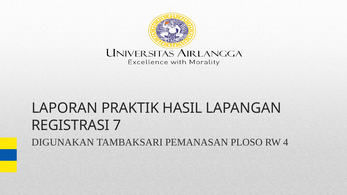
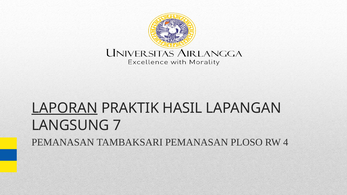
LAPORAN underline: none -> present (65, 108)
REGISTRASI: REGISTRASI -> LANGSUNG (70, 126)
DIGUNAKAN: DIGUNAKAN -> PEMANASAN (63, 143)
